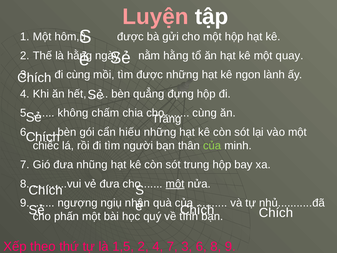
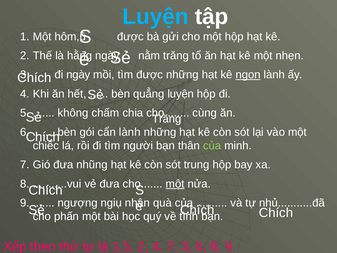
Luyện colour: pink -> light blue (155, 17)
nằm hằng: hằng -> trăng (176, 56)
quay: quay -> nhẹn (290, 56)
đi cùng: cùng -> ngày (78, 75)
ngon underline: none -> present (248, 75)
quẳng đựng: đựng -> luyện (181, 94)
cẩn hiếu: hiếu -> lành (130, 132)
